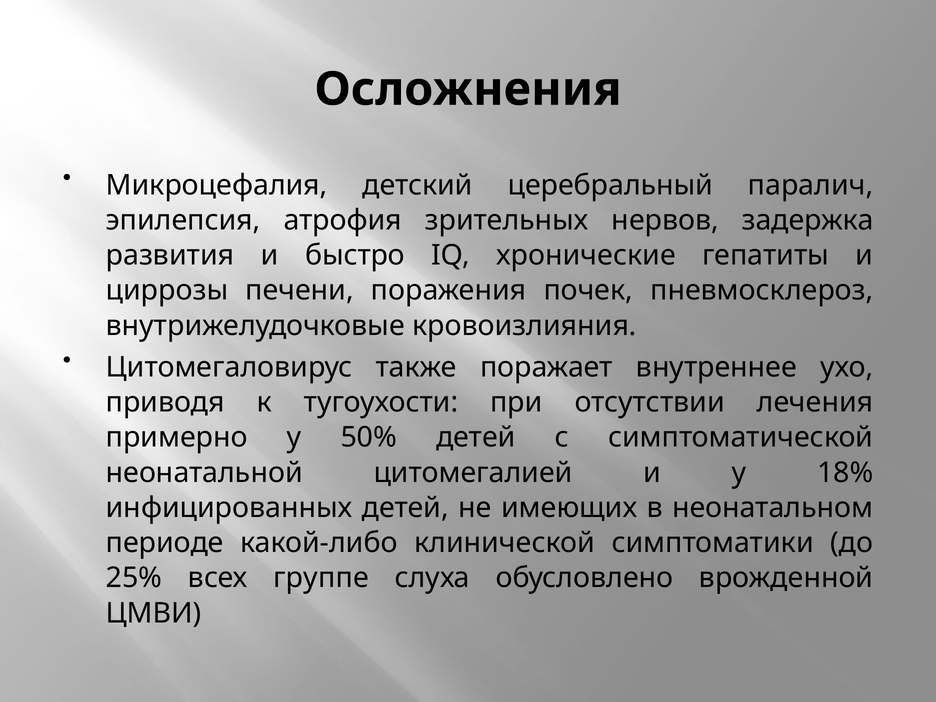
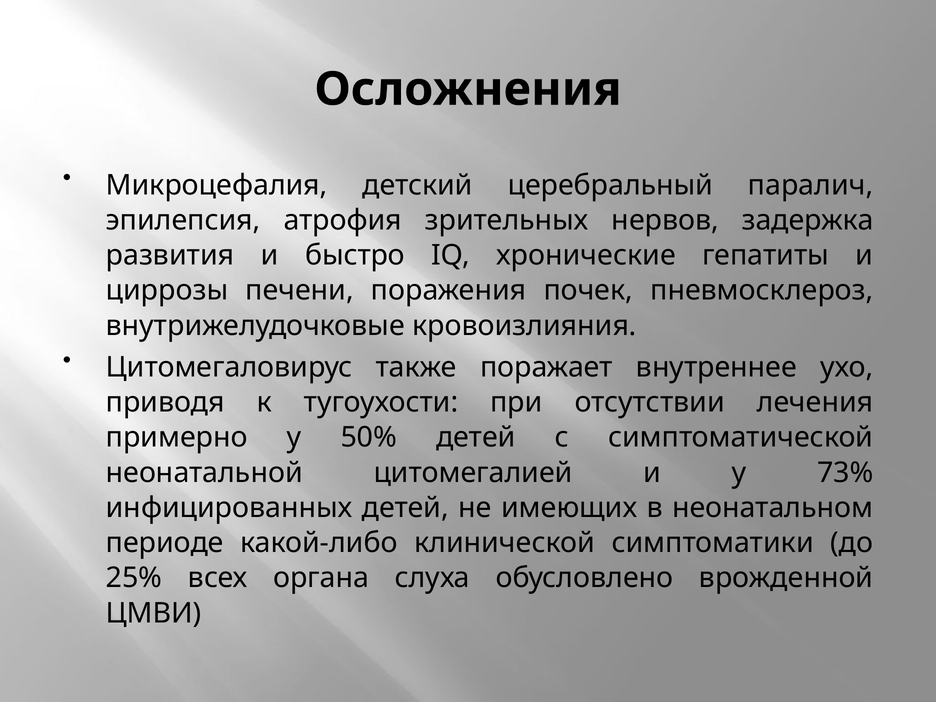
18%: 18% -> 73% (845, 473)
группе: группе -> органа (321, 578)
